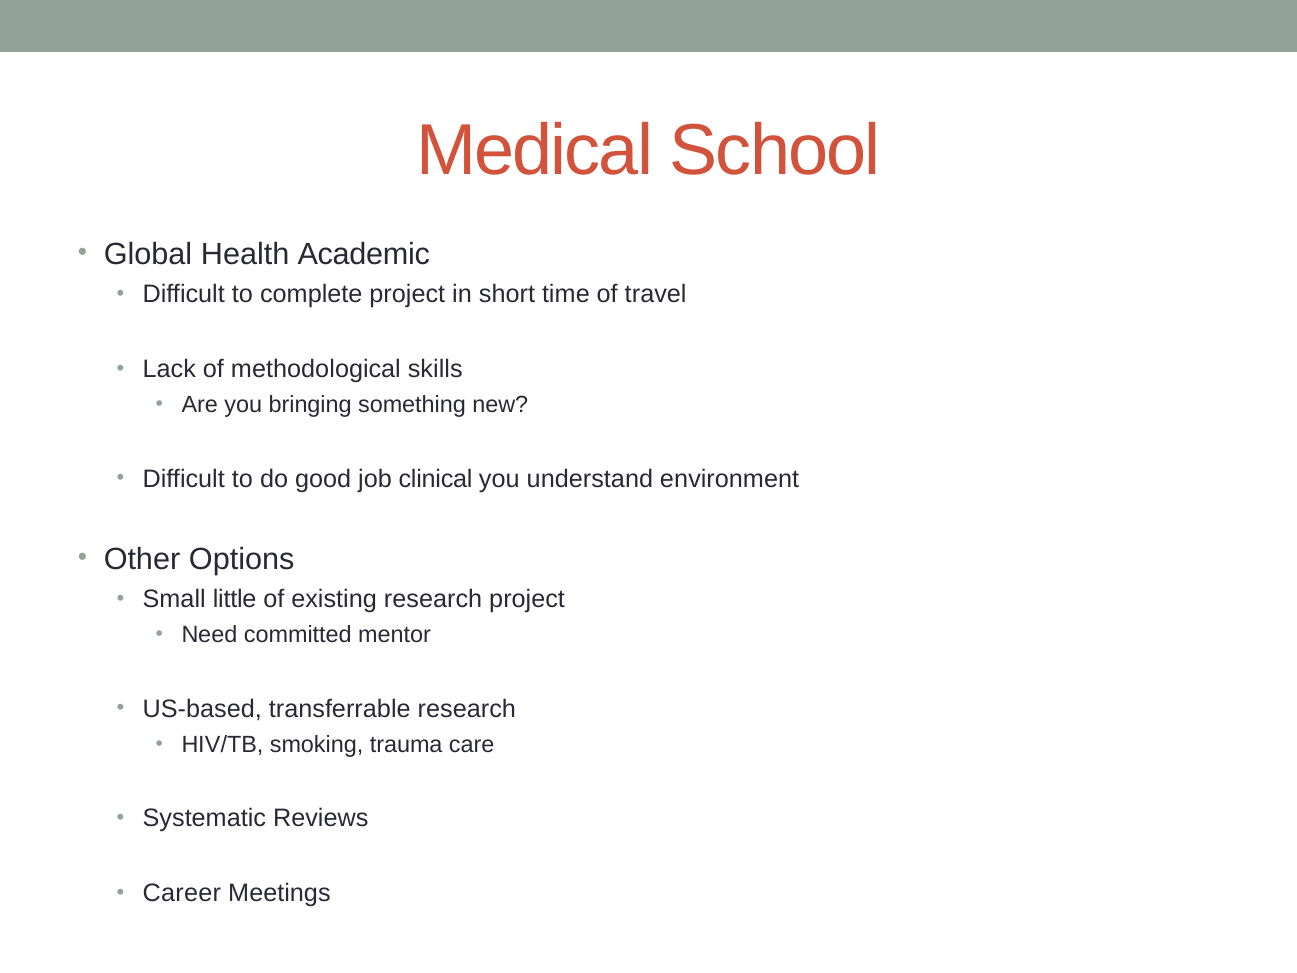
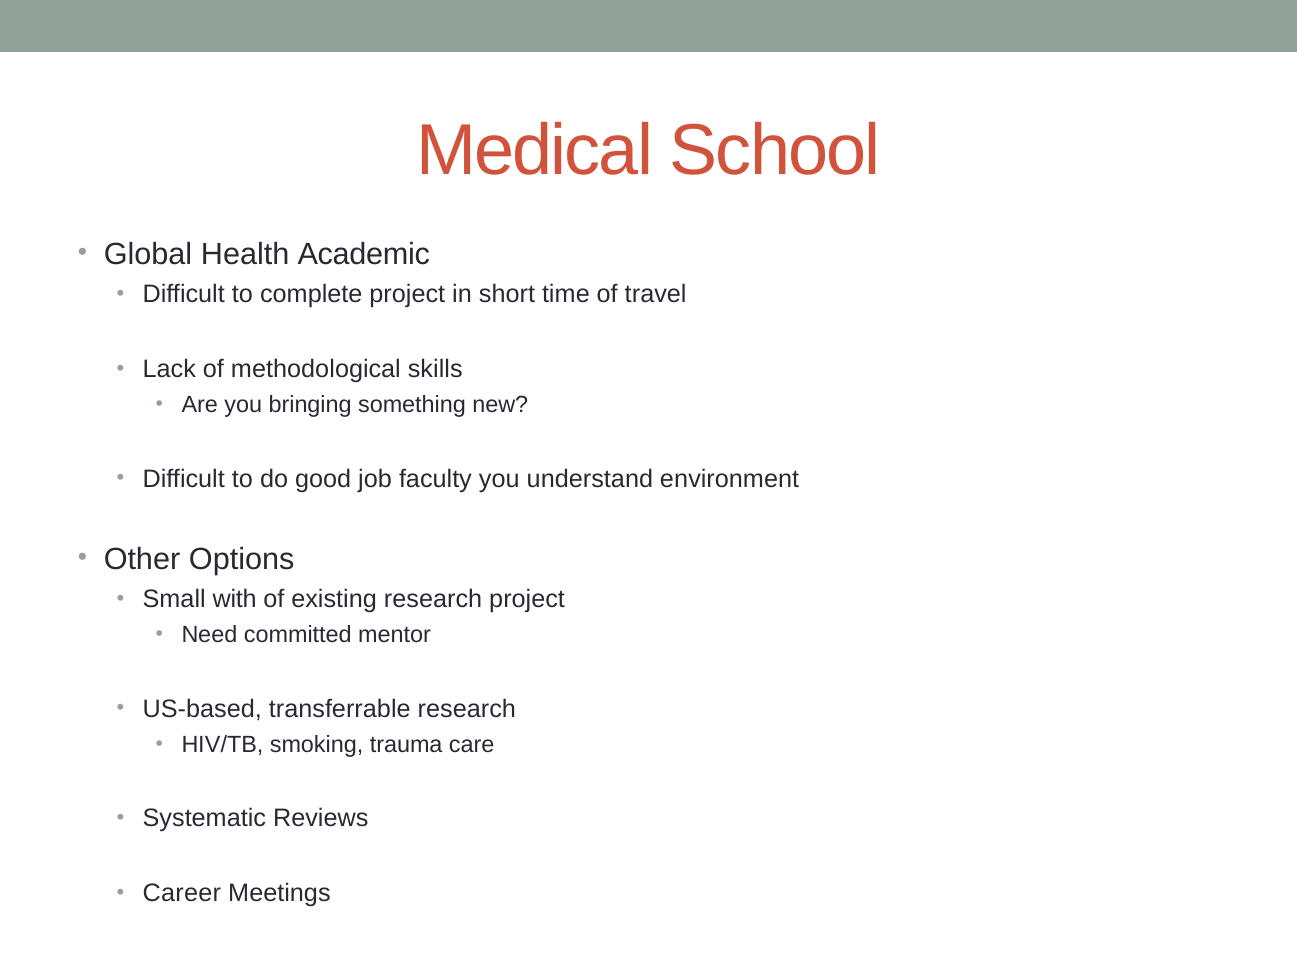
clinical: clinical -> faculty (435, 479)
little: little -> with (235, 599)
